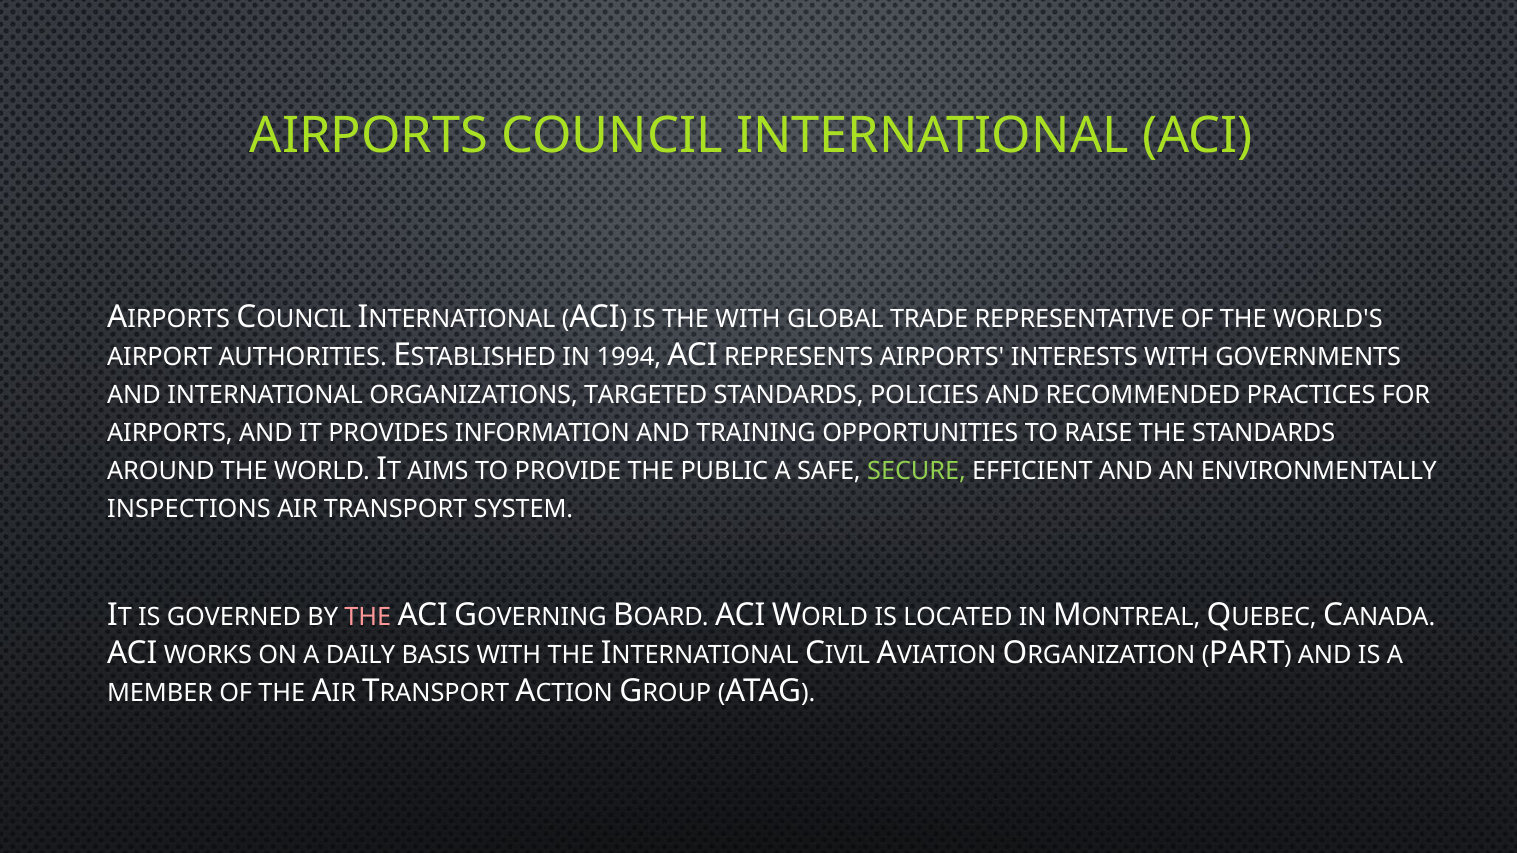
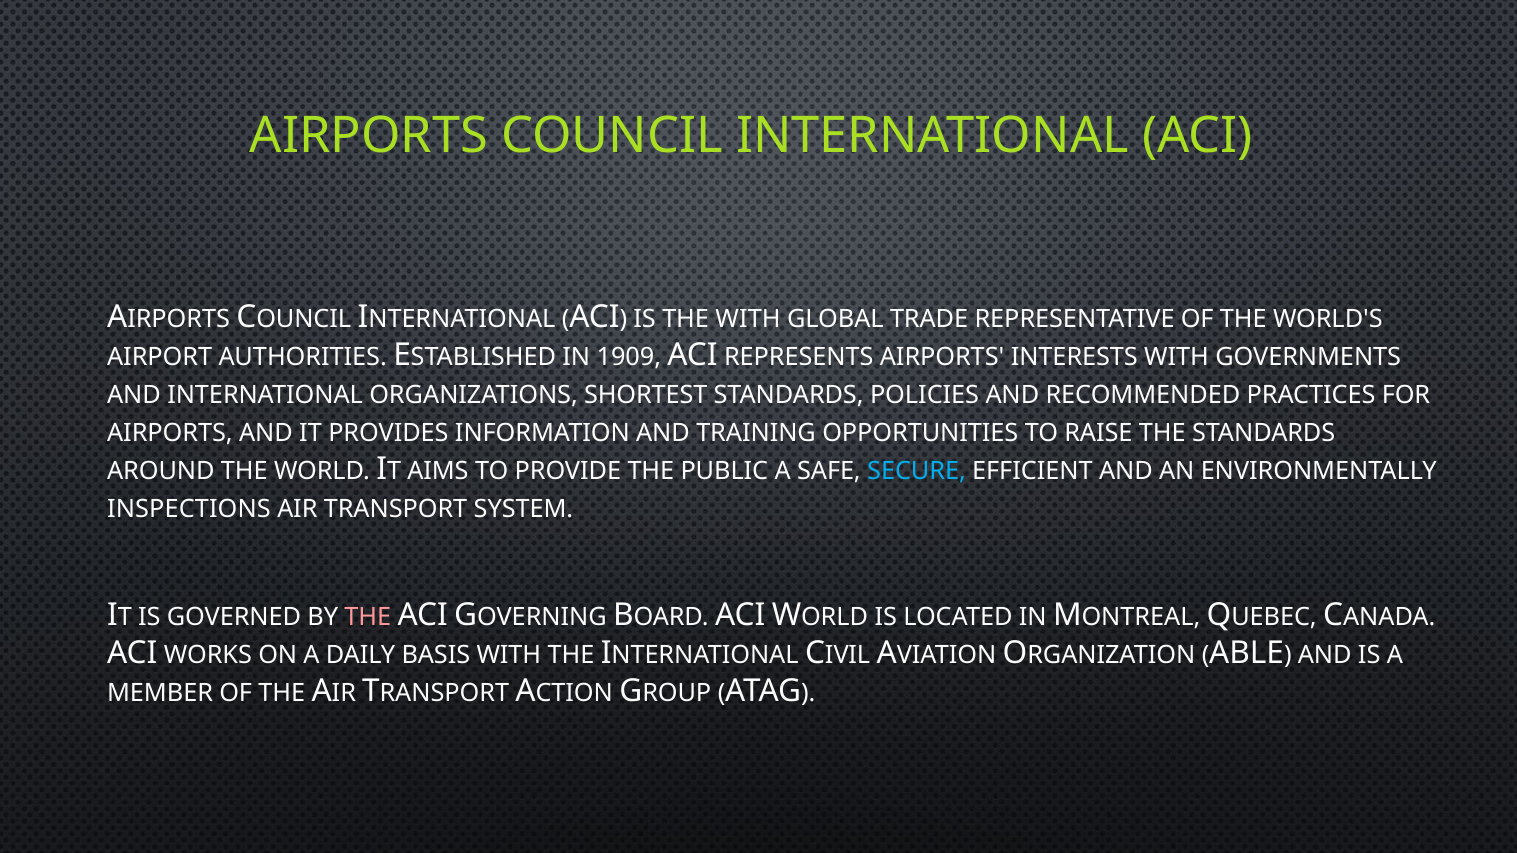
1994: 1994 -> 1909 (629, 358)
TARGETED: TARGETED -> SHORTEST (646, 396)
SECURE colour: light green -> light blue (917, 471)
PART: PART -> ABLE (1247, 653)
